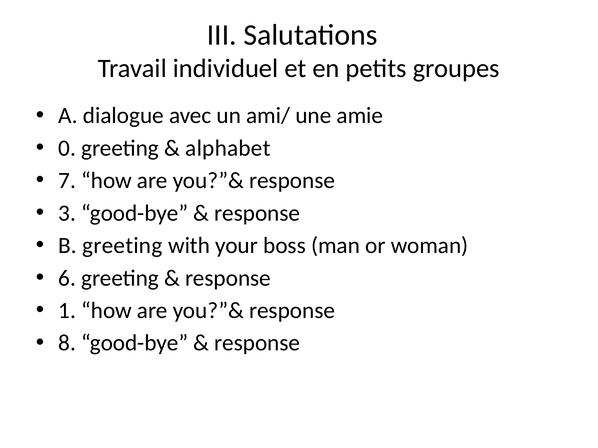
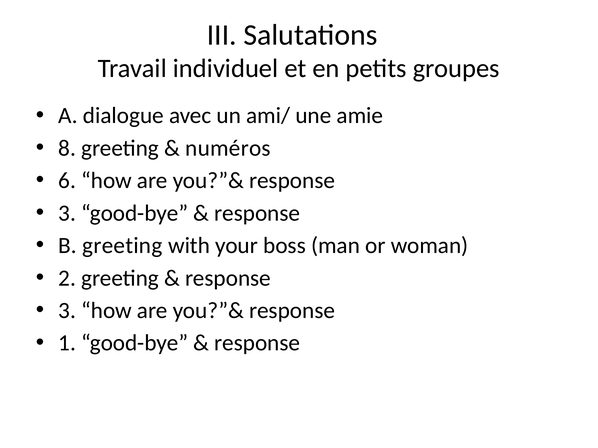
0: 0 -> 8 (67, 148)
alphabet: alphabet -> numéros (228, 148)
7: 7 -> 6 (67, 181)
6: 6 -> 2 (67, 278)
1: 1 -> 3 (67, 311)
8: 8 -> 1 (67, 343)
